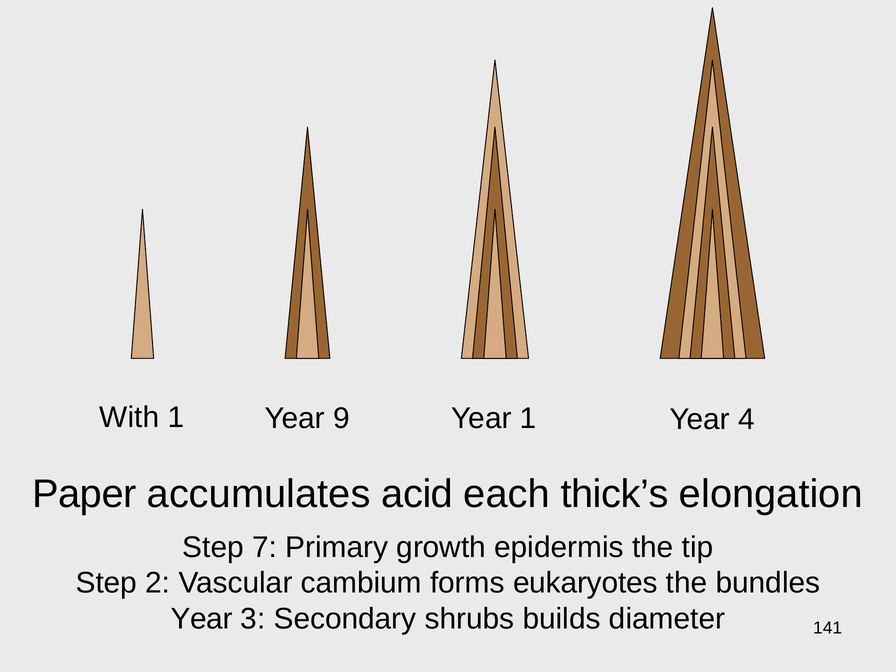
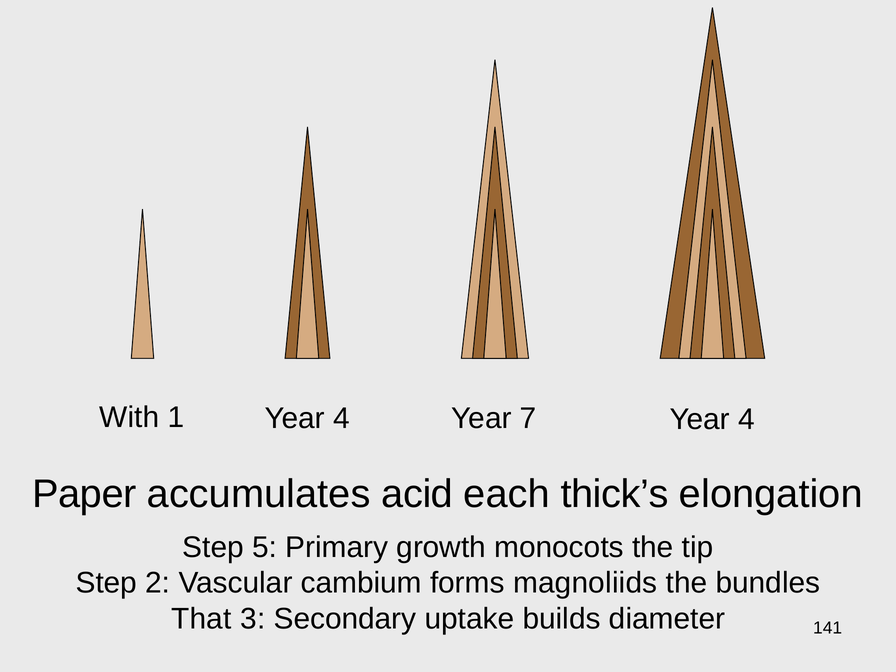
1 Year 9: 9 -> 4 (341, 418)
Year 1: 1 -> 7 (528, 418)
7: 7 -> 5 (264, 547)
epidermis: epidermis -> monocots (559, 547)
eukaryotes: eukaryotes -> magnoliids (585, 583)
Year: Year -> That (201, 619)
shrubs: shrubs -> uptake (470, 619)
